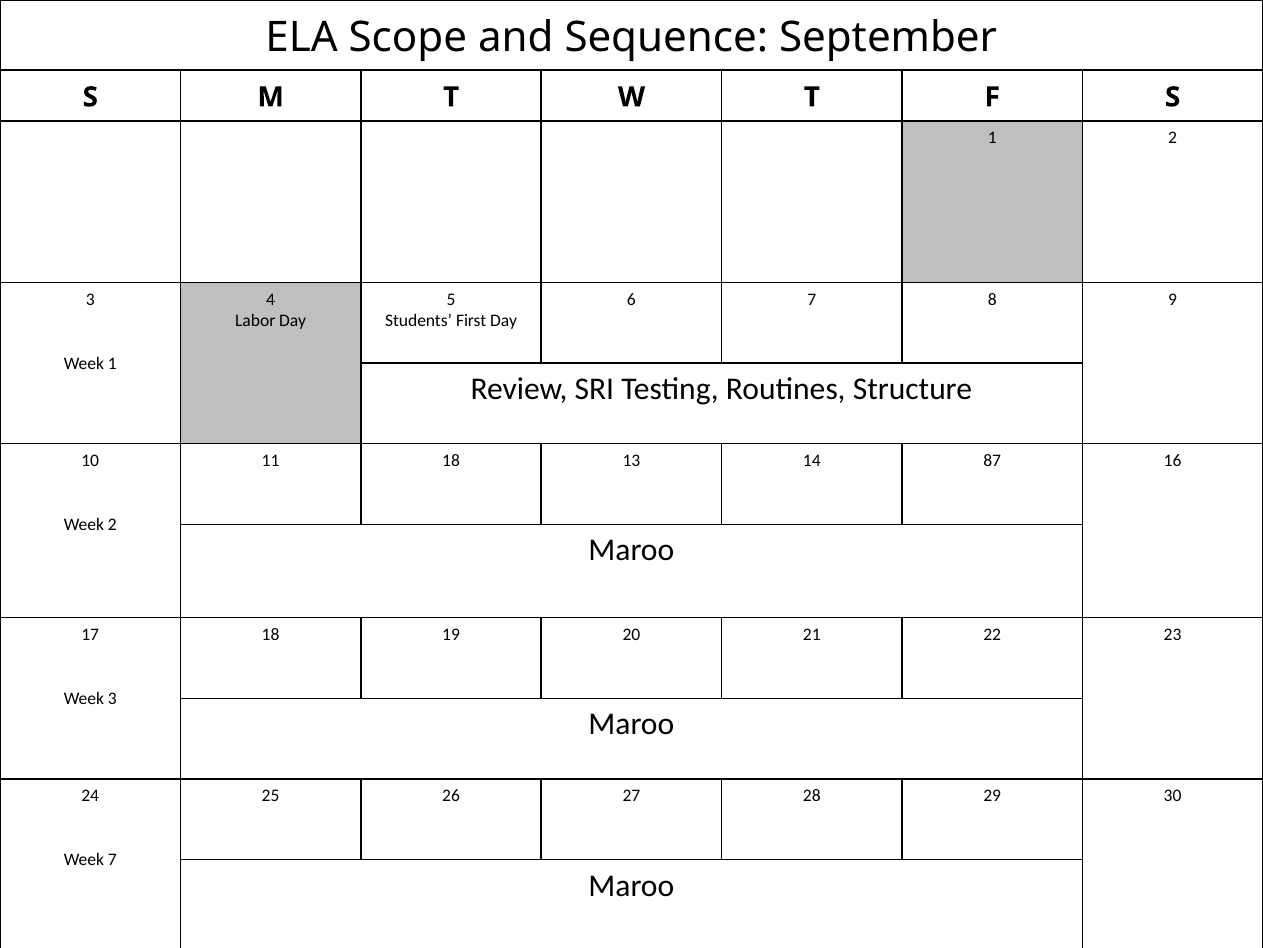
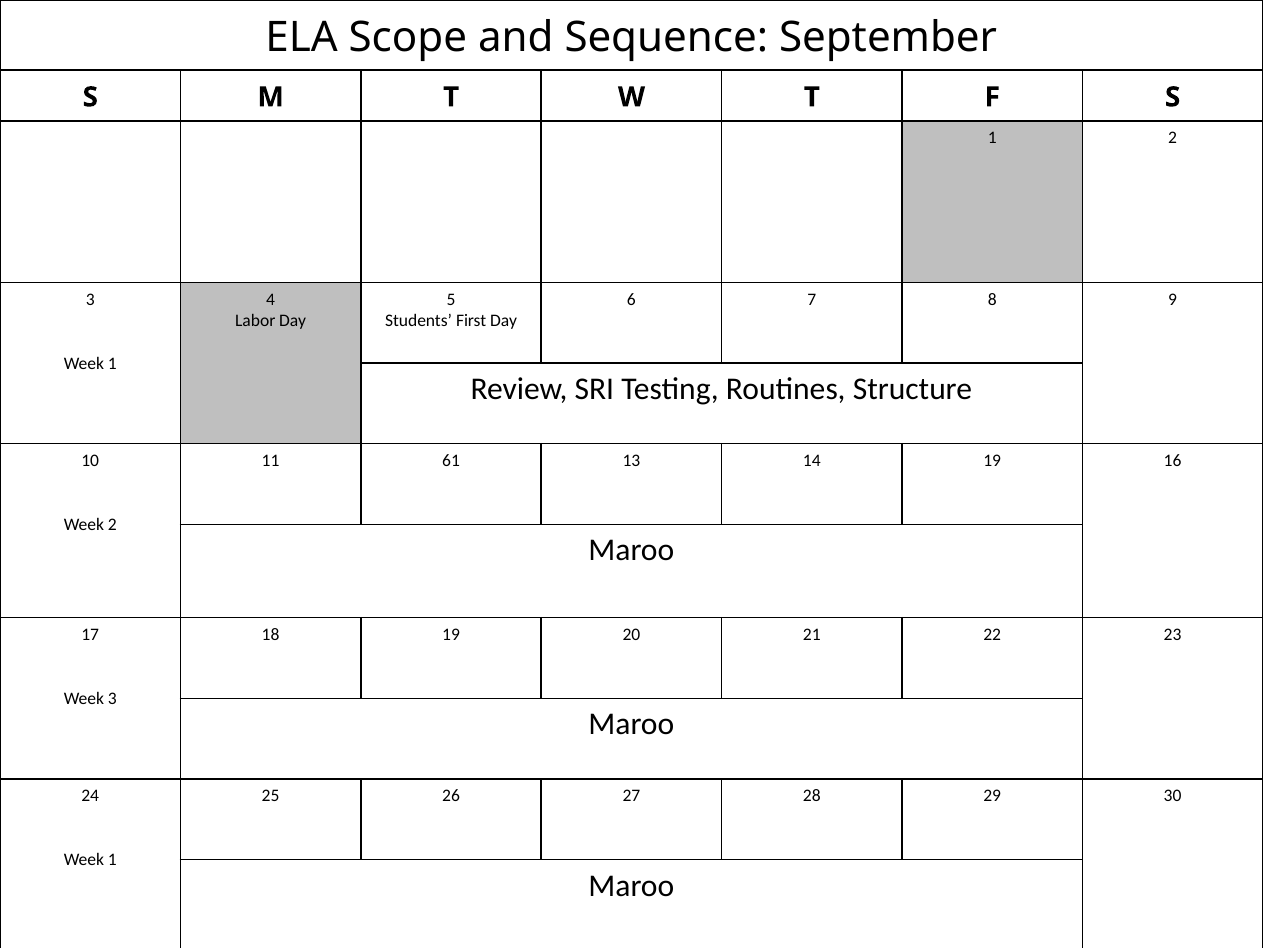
11 18: 18 -> 61 (451, 460)
14 87: 87 -> 19 (992, 460)
7: 7 -> 1 (112, 859)
